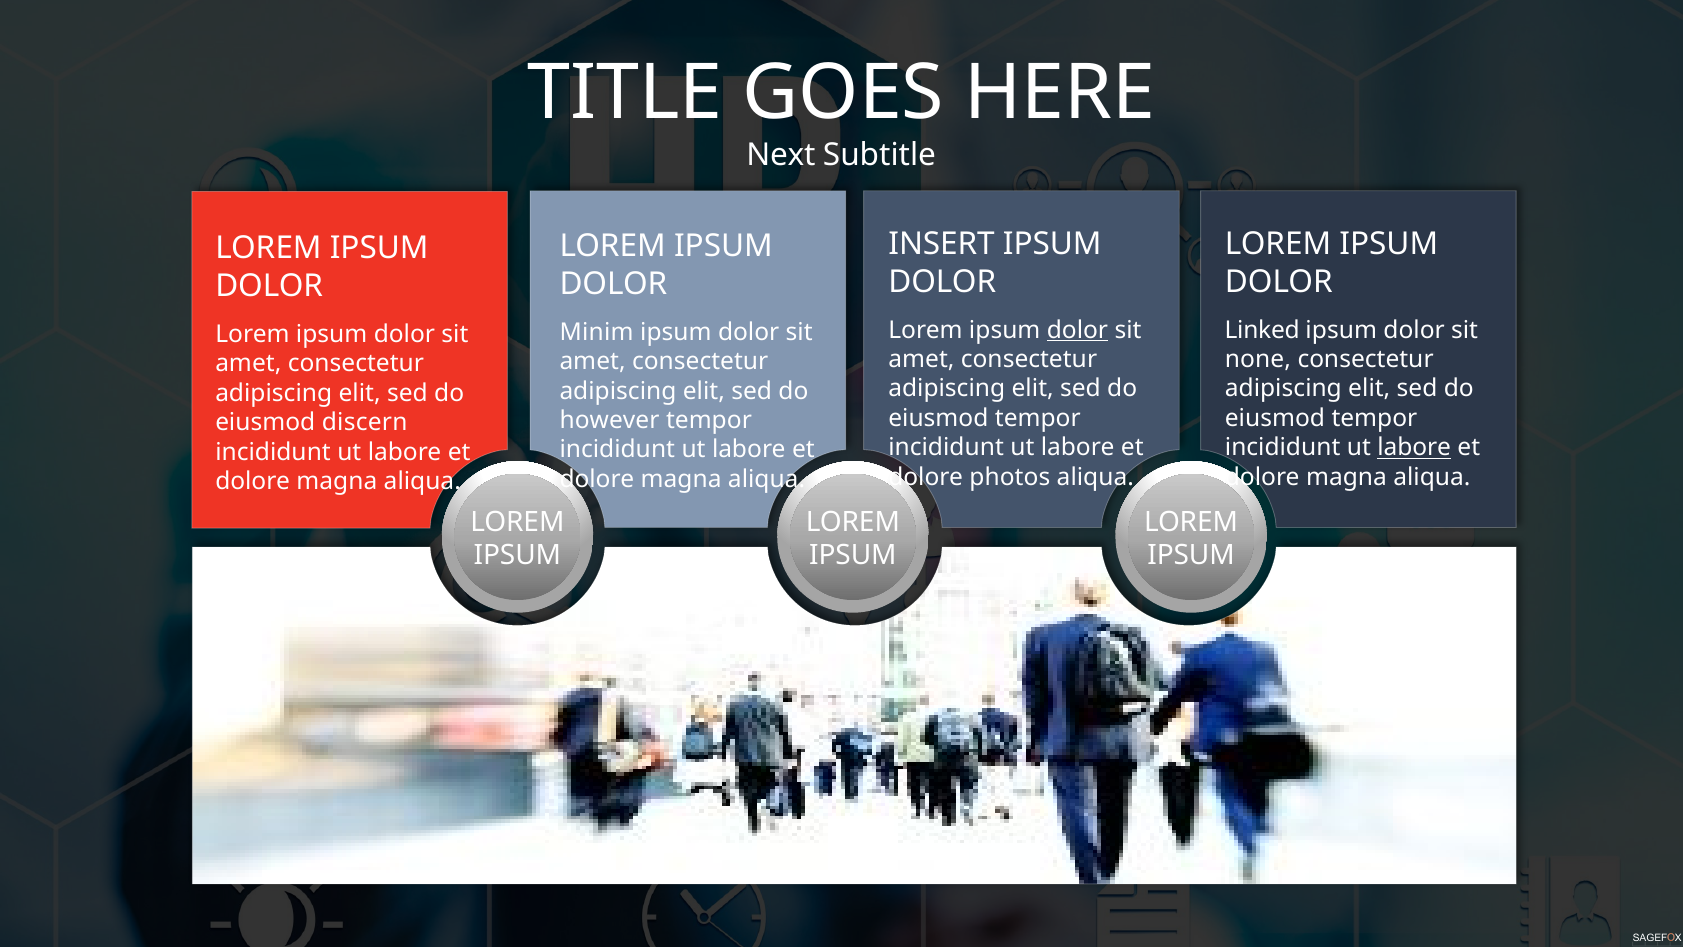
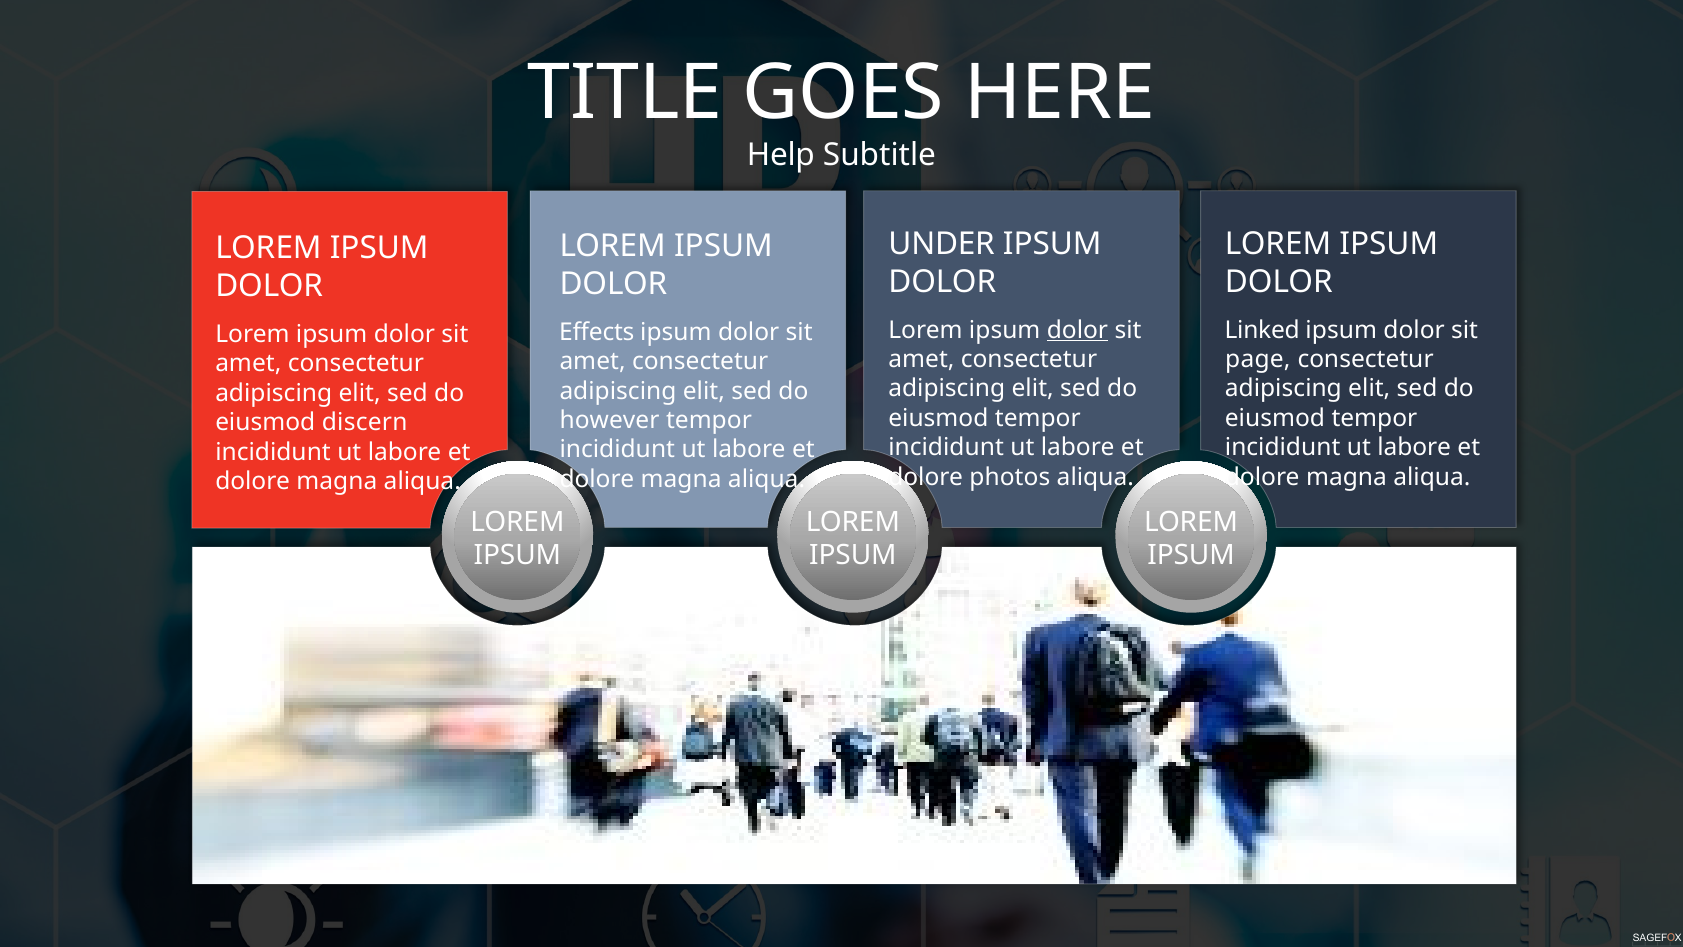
Next: Next -> Help (781, 155)
INSERT: INSERT -> UNDER (942, 244)
Minim: Minim -> Effects (597, 332)
none: none -> page (1258, 359)
labore underline: present -> none (1414, 448)
